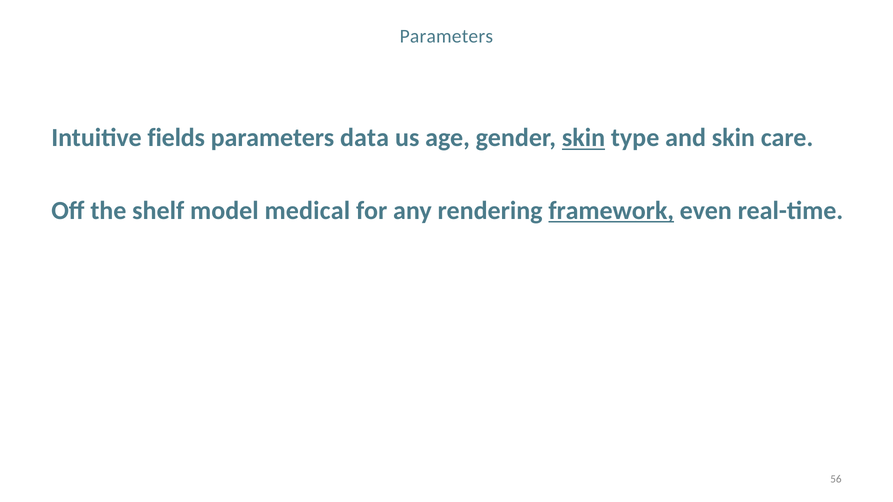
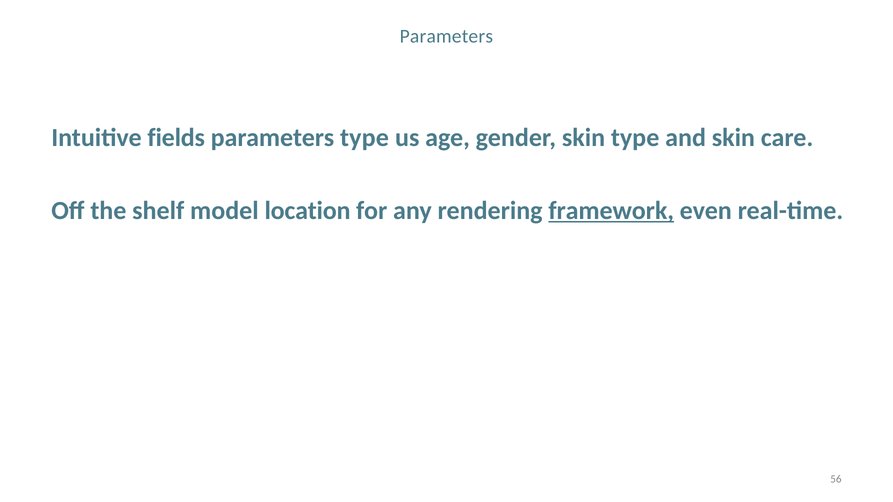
parameters data: data -> type (365, 138)
skin underline: present -> none (584, 138)
medical: medical -> location (308, 211)
